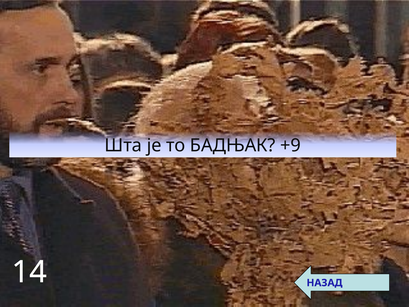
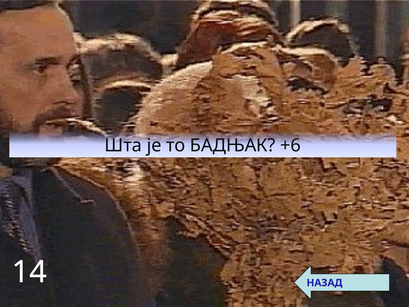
+9: +9 -> +6 (291, 145)
